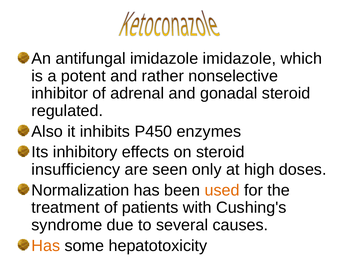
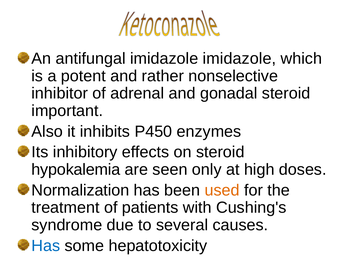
regulated: regulated -> important (67, 111)
insufficiency: insufficiency -> hypokalemia (76, 170)
Has colour: orange -> blue (46, 246)
